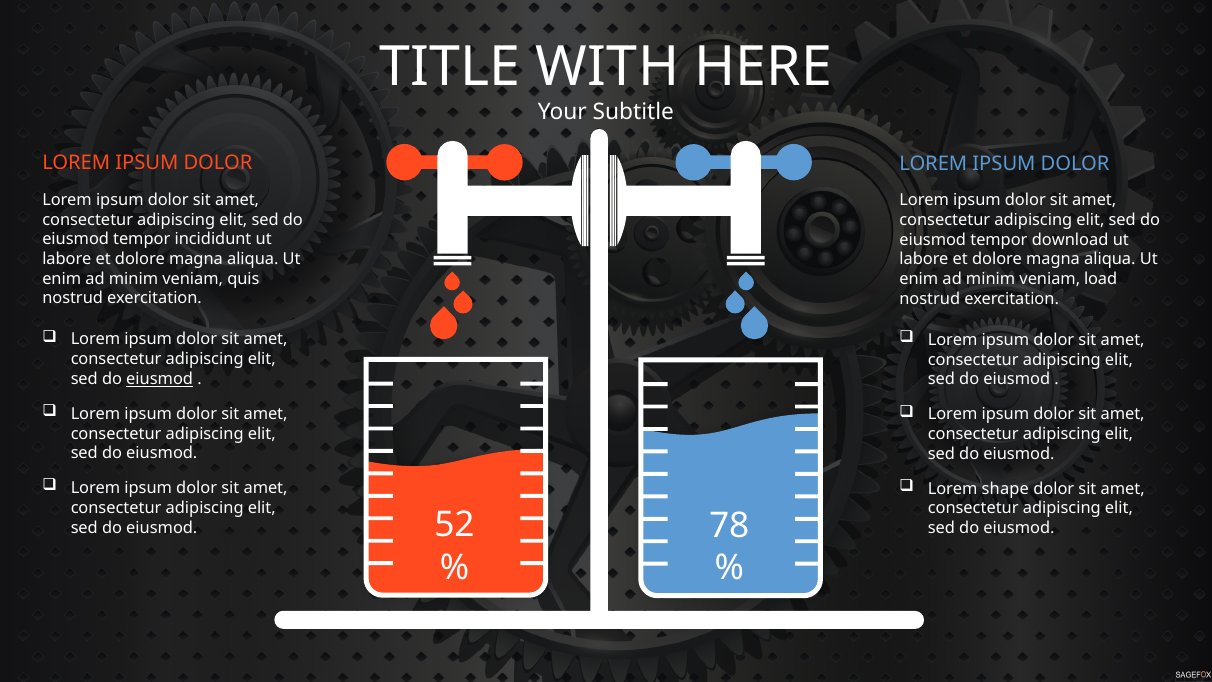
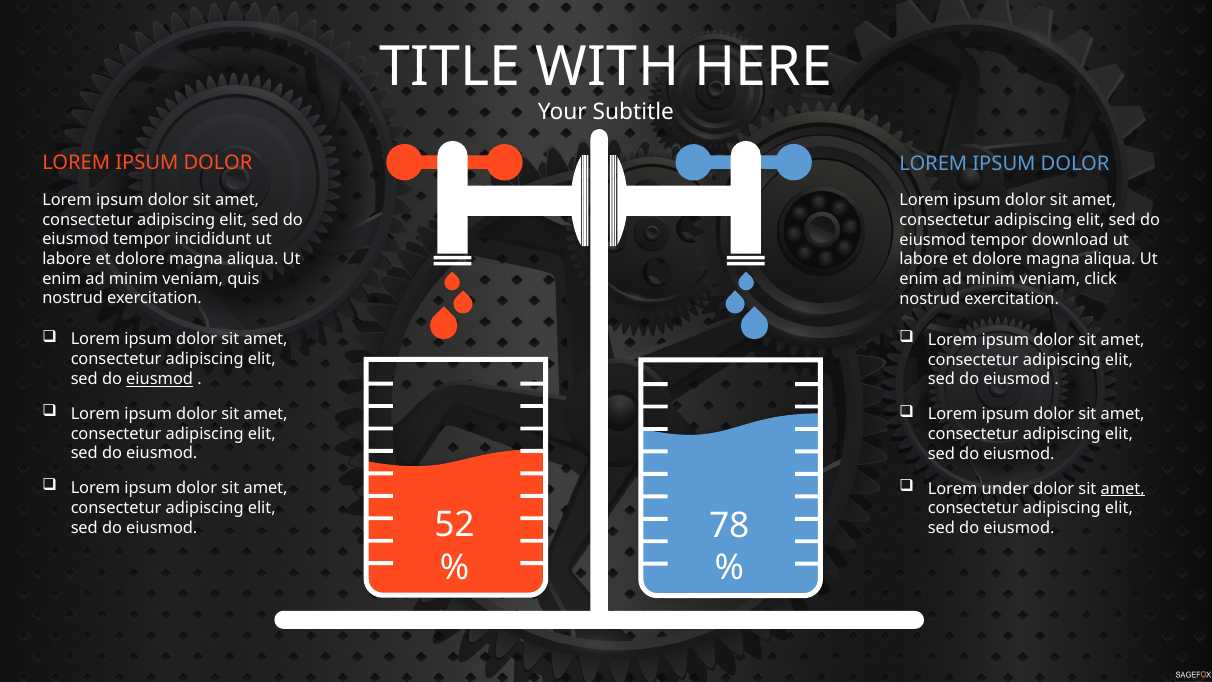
load: load -> click (1101, 279)
shape: shape -> under (1005, 489)
amet underline: none -> present (1123, 489)
